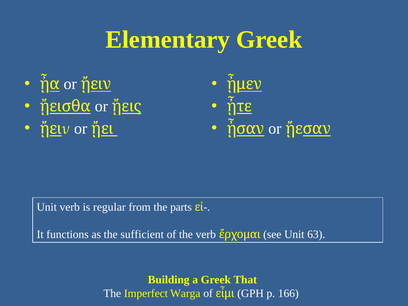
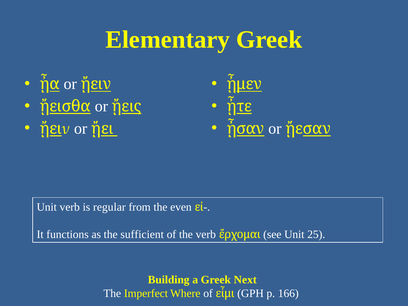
parts: parts -> even (181, 207)
63: 63 -> 25 (316, 234)
That: That -> Next (245, 280)
Warga: Warga -> Where (185, 294)
